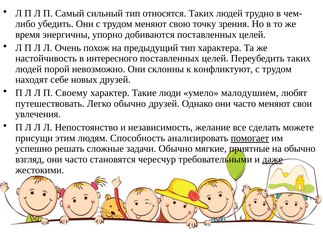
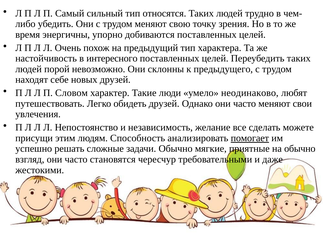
конфликтуют: конфликтуют -> предыдущего (223, 69)
Своему: Своему -> Словом (71, 93)
малодушием: малодушием -> неодинаково (250, 93)
Легко обычно: обычно -> обидеть (130, 104)
даже underline: present -> none (273, 160)
